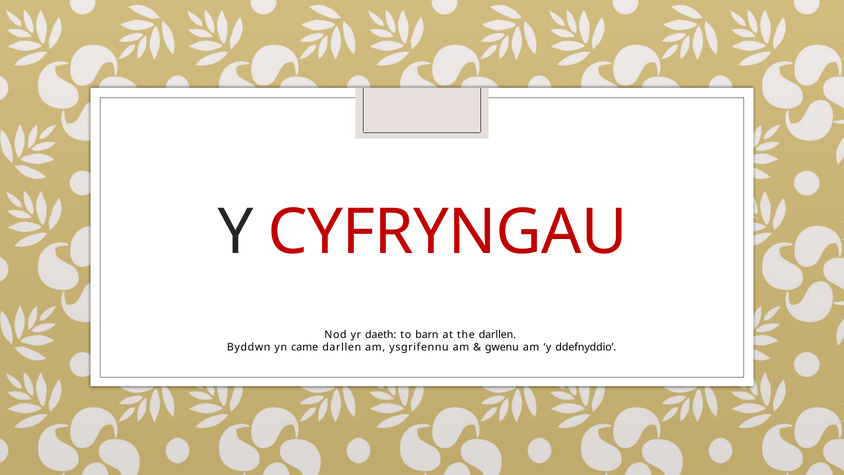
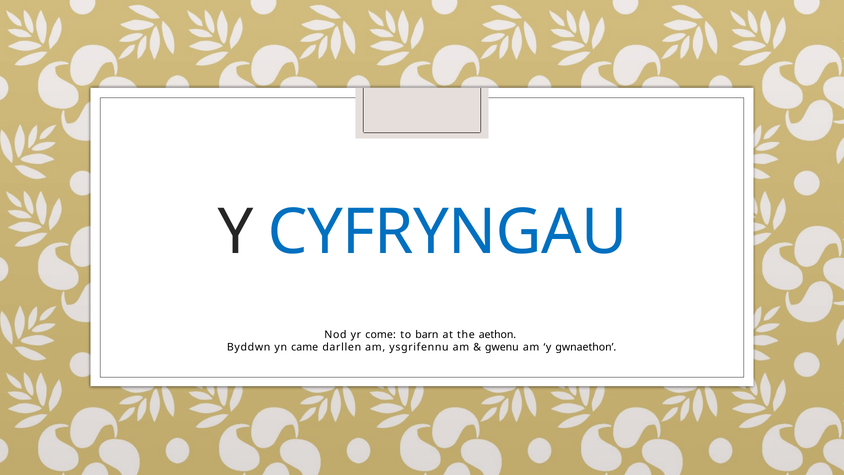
CYFRYNGAU colour: red -> blue (448, 232)
daeth: daeth -> come (381, 334)
the darllen: darllen -> aethon (497, 334)
ddefnyddio: ddefnyddio -> gwnaethon (586, 347)
